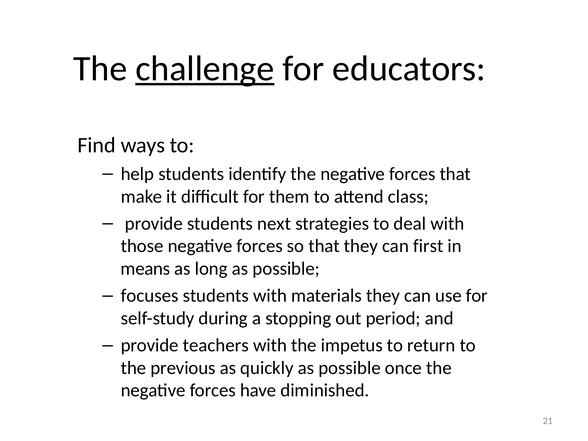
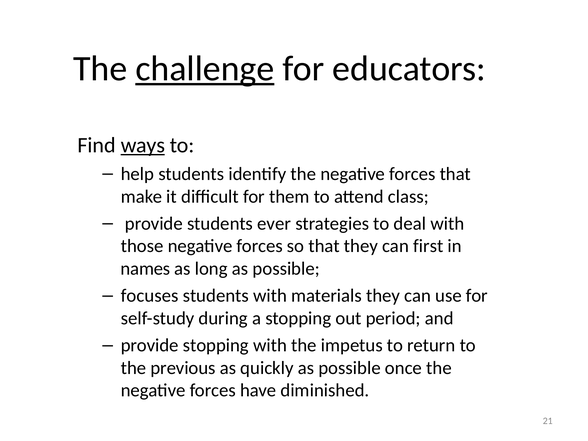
ways underline: none -> present (143, 145)
next: next -> ever (274, 224)
means: means -> names (145, 269)
provide teachers: teachers -> stopping (216, 345)
